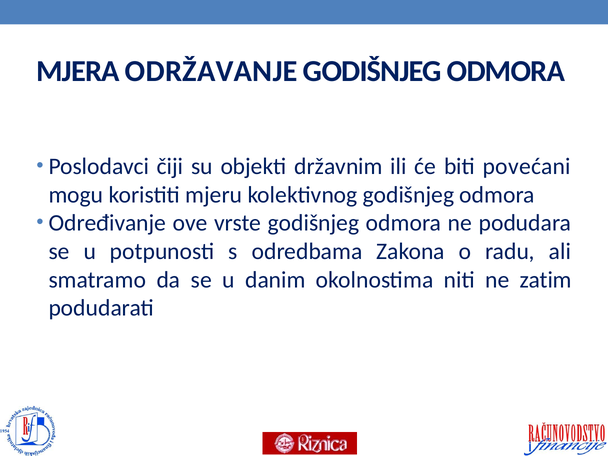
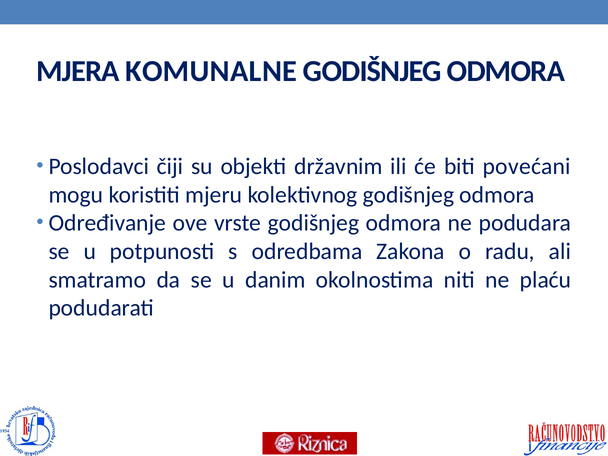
ODRŽAVANJE: ODRŽAVANJE -> KOMUNALNE (211, 71)
zatim: zatim -> plaću (546, 280)
